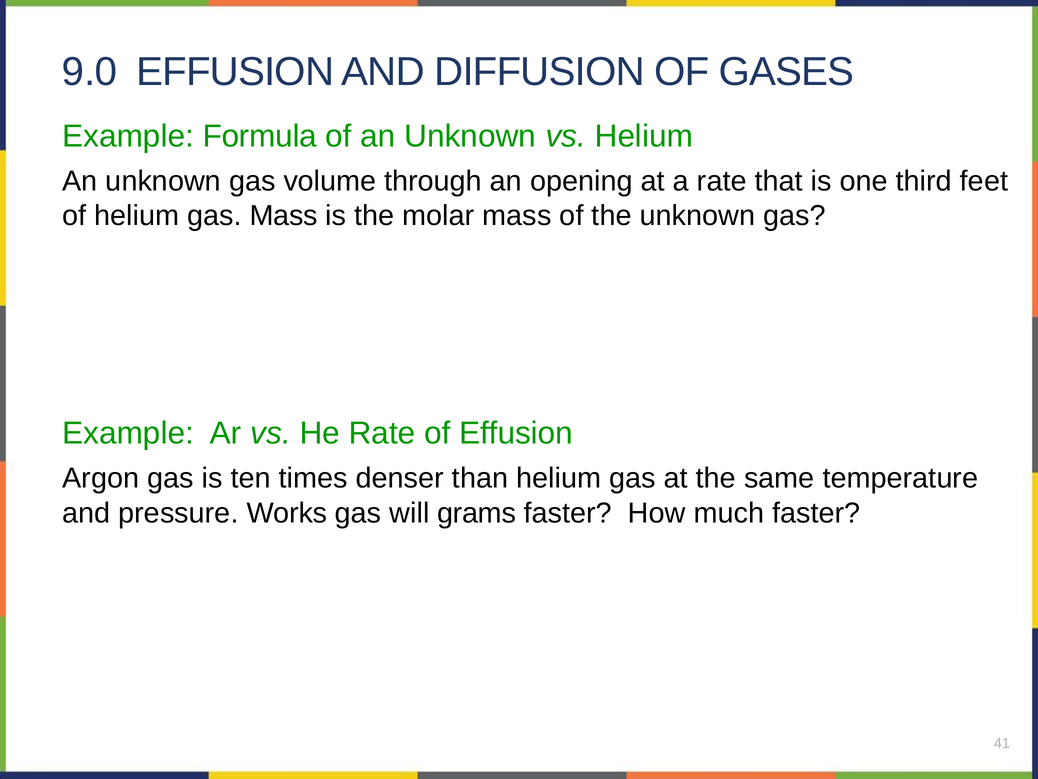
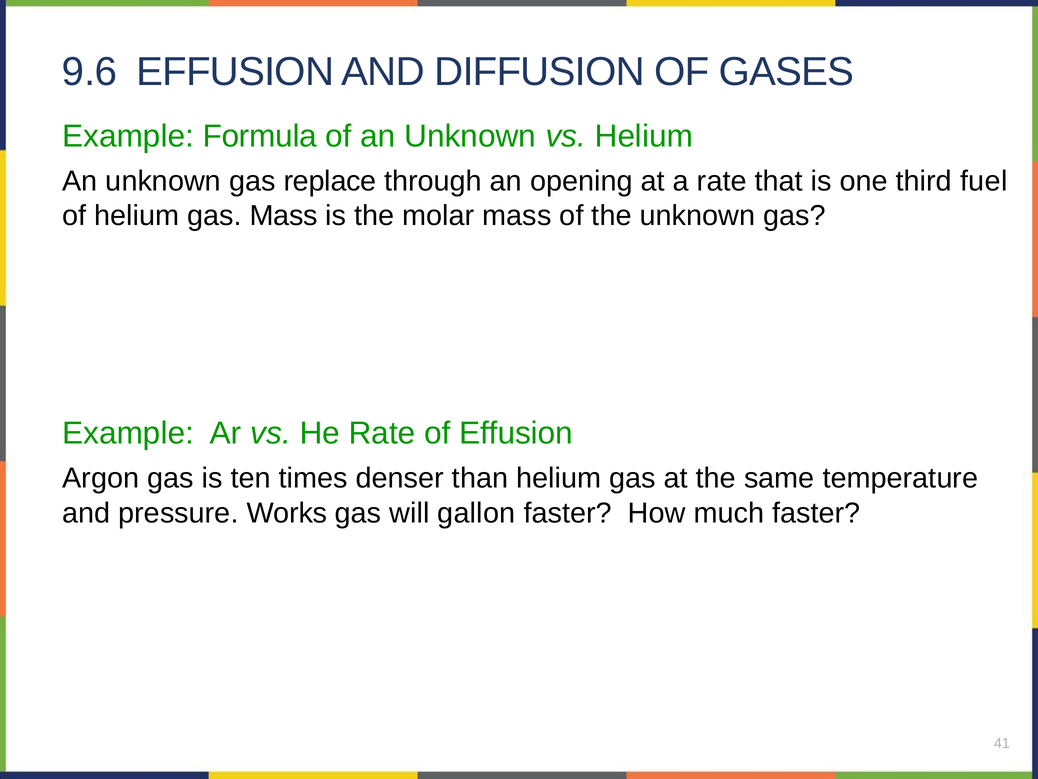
9.0: 9.0 -> 9.6 (90, 72)
volume: volume -> replace (330, 181)
feet: feet -> fuel (984, 181)
grams: grams -> gallon (476, 513)
